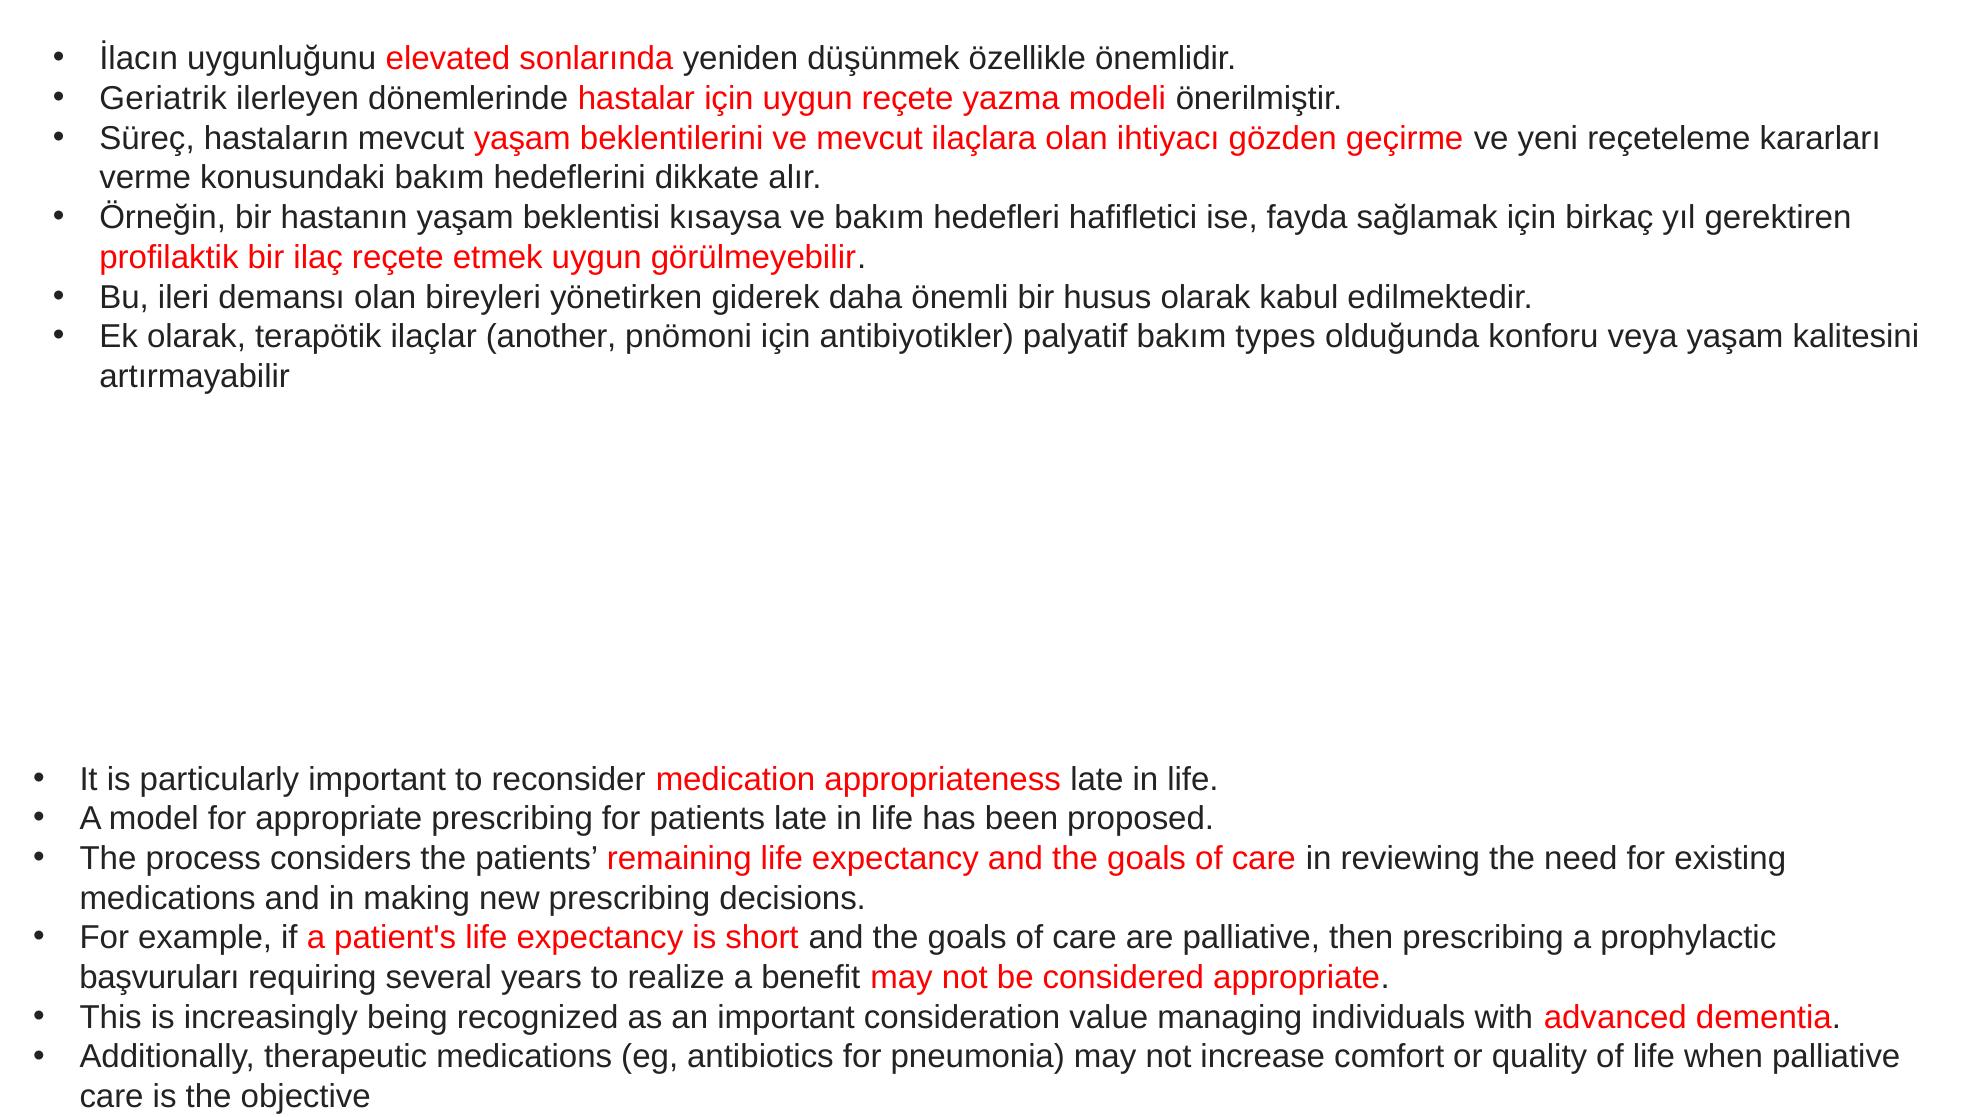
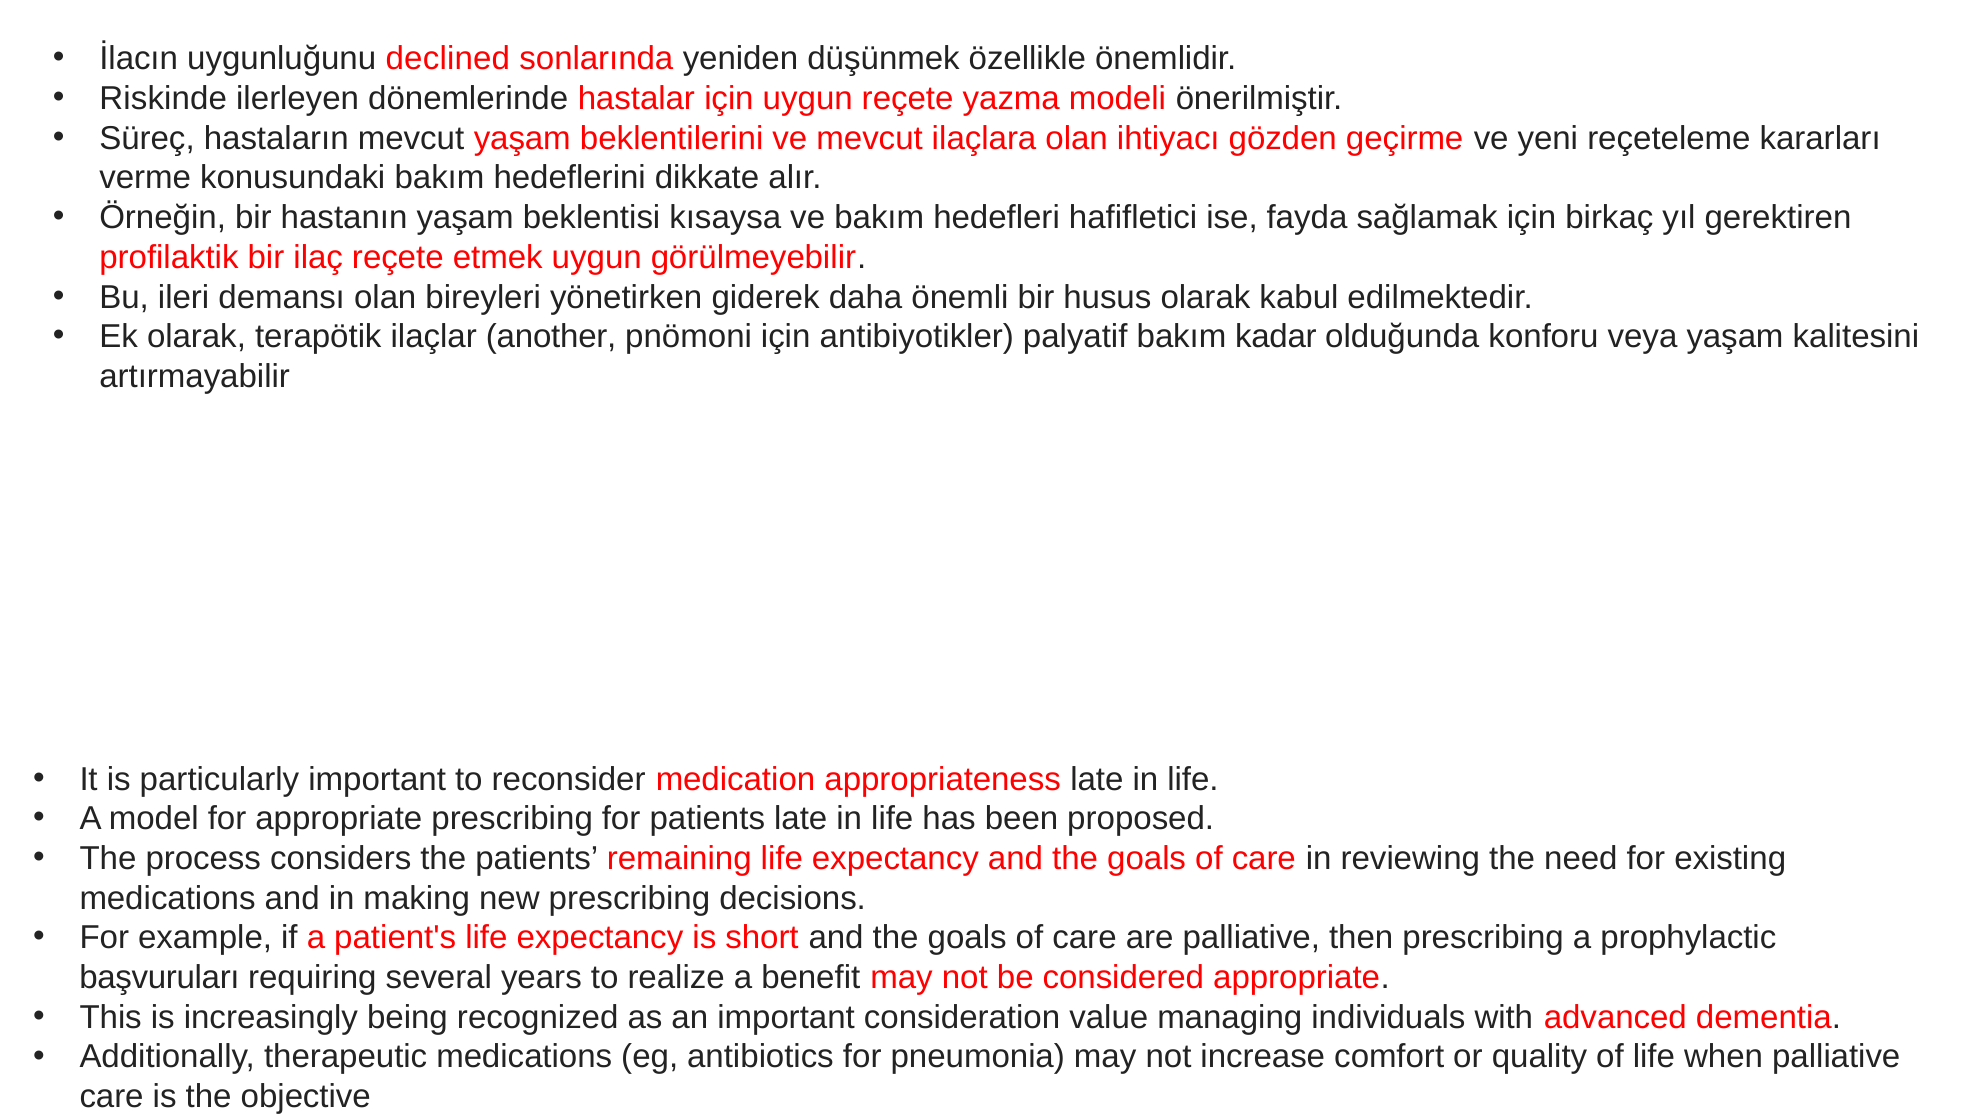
elevated: elevated -> declined (448, 59)
Geriatrik: Geriatrik -> Riskinde (163, 99)
types: types -> kadar (1276, 337)
